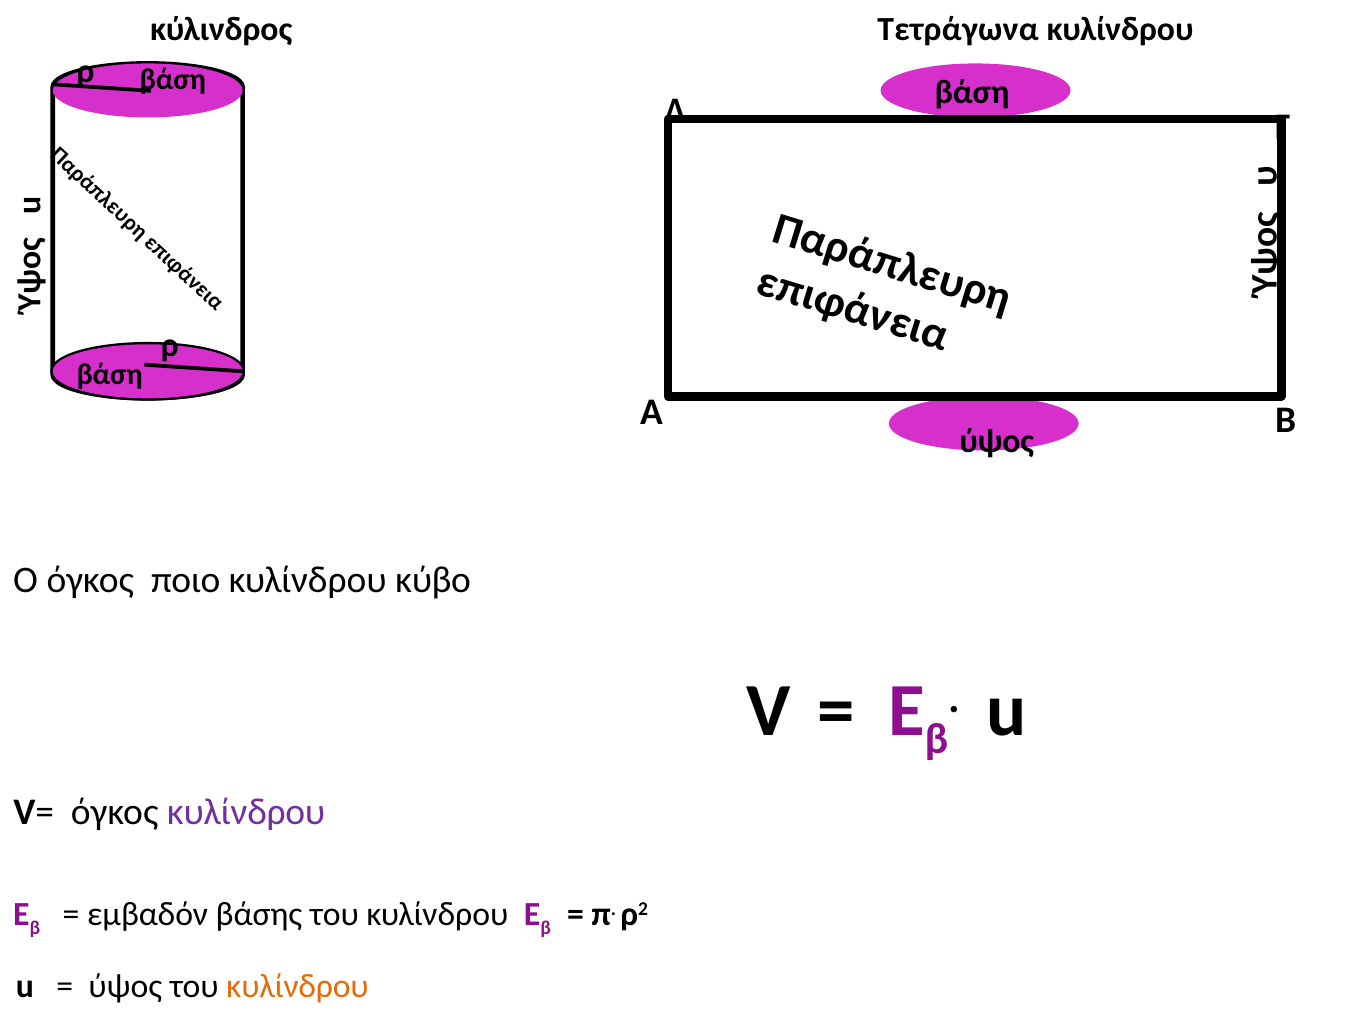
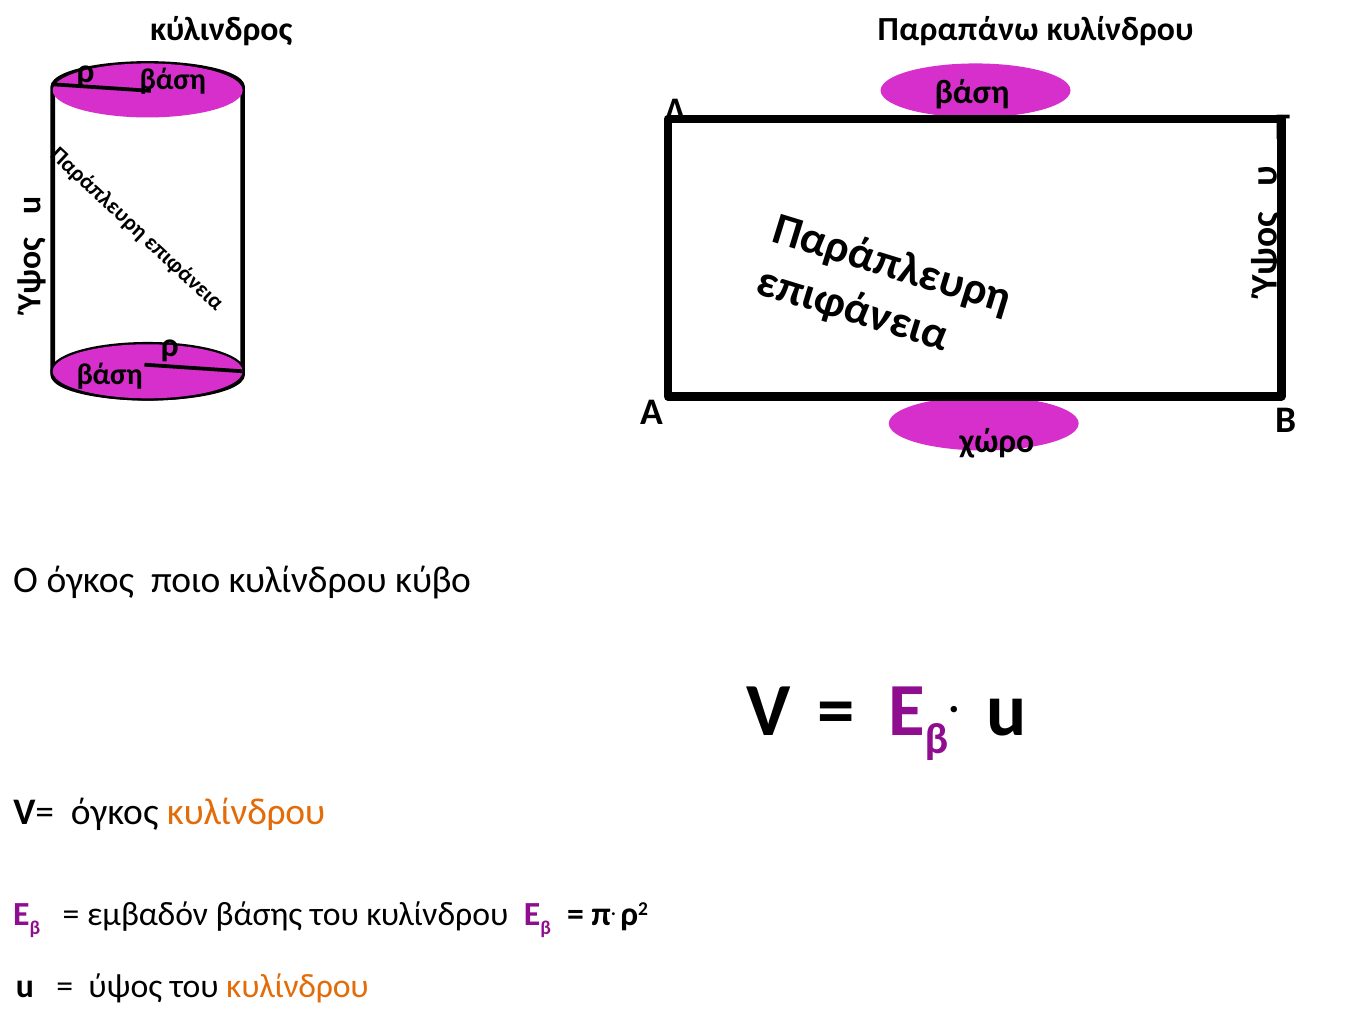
Τετράγωνα: Τετράγωνα -> Παραπάνω (958, 29)
ύψος: ύψος -> χώρο (997, 441)
κυλίνδρου colour: purple -> orange (246, 812)
